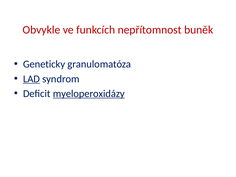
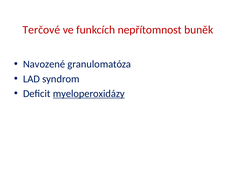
Obvykle: Obvykle -> Terčové (41, 30)
Geneticky: Geneticky -> Navozené (44, 64)
LAD underline: present -> none (31, 79)
